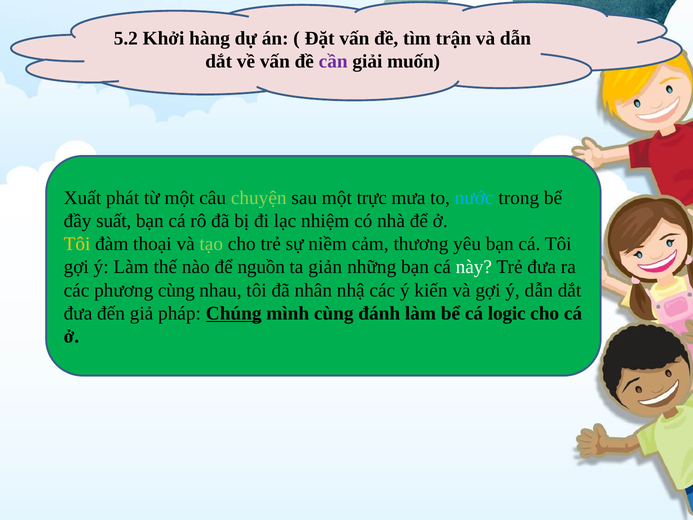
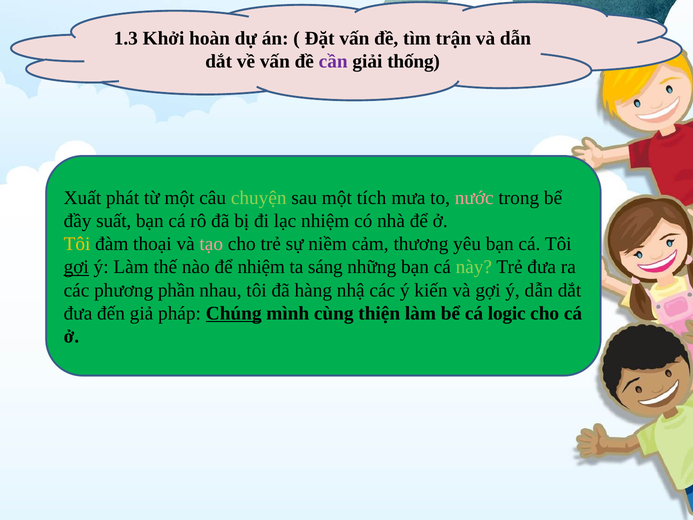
5.2: 5.2 -> 1.3 (126, 38)
hàng: hàng -> hoàn (210, 38)
muốn: muốn -> thống (414, 61)
trực: trực -> tích (372, 198)
nước colour: light blue -> pink (474, 198)
tạo colour: light green -> pink (211, 244)
gợi underline: none -> present (76, 267)
để nguồn: nguồn -> nhiệm (261, 267)
giản: giản -> sáng (325, 267)
này colour: white -> light green (474, 267)
phương cùng: cùng -> phần (176, 290)
nhân: nhân -> hàng (313, 290)
đánh: đánh -> thiện (379, 313)
